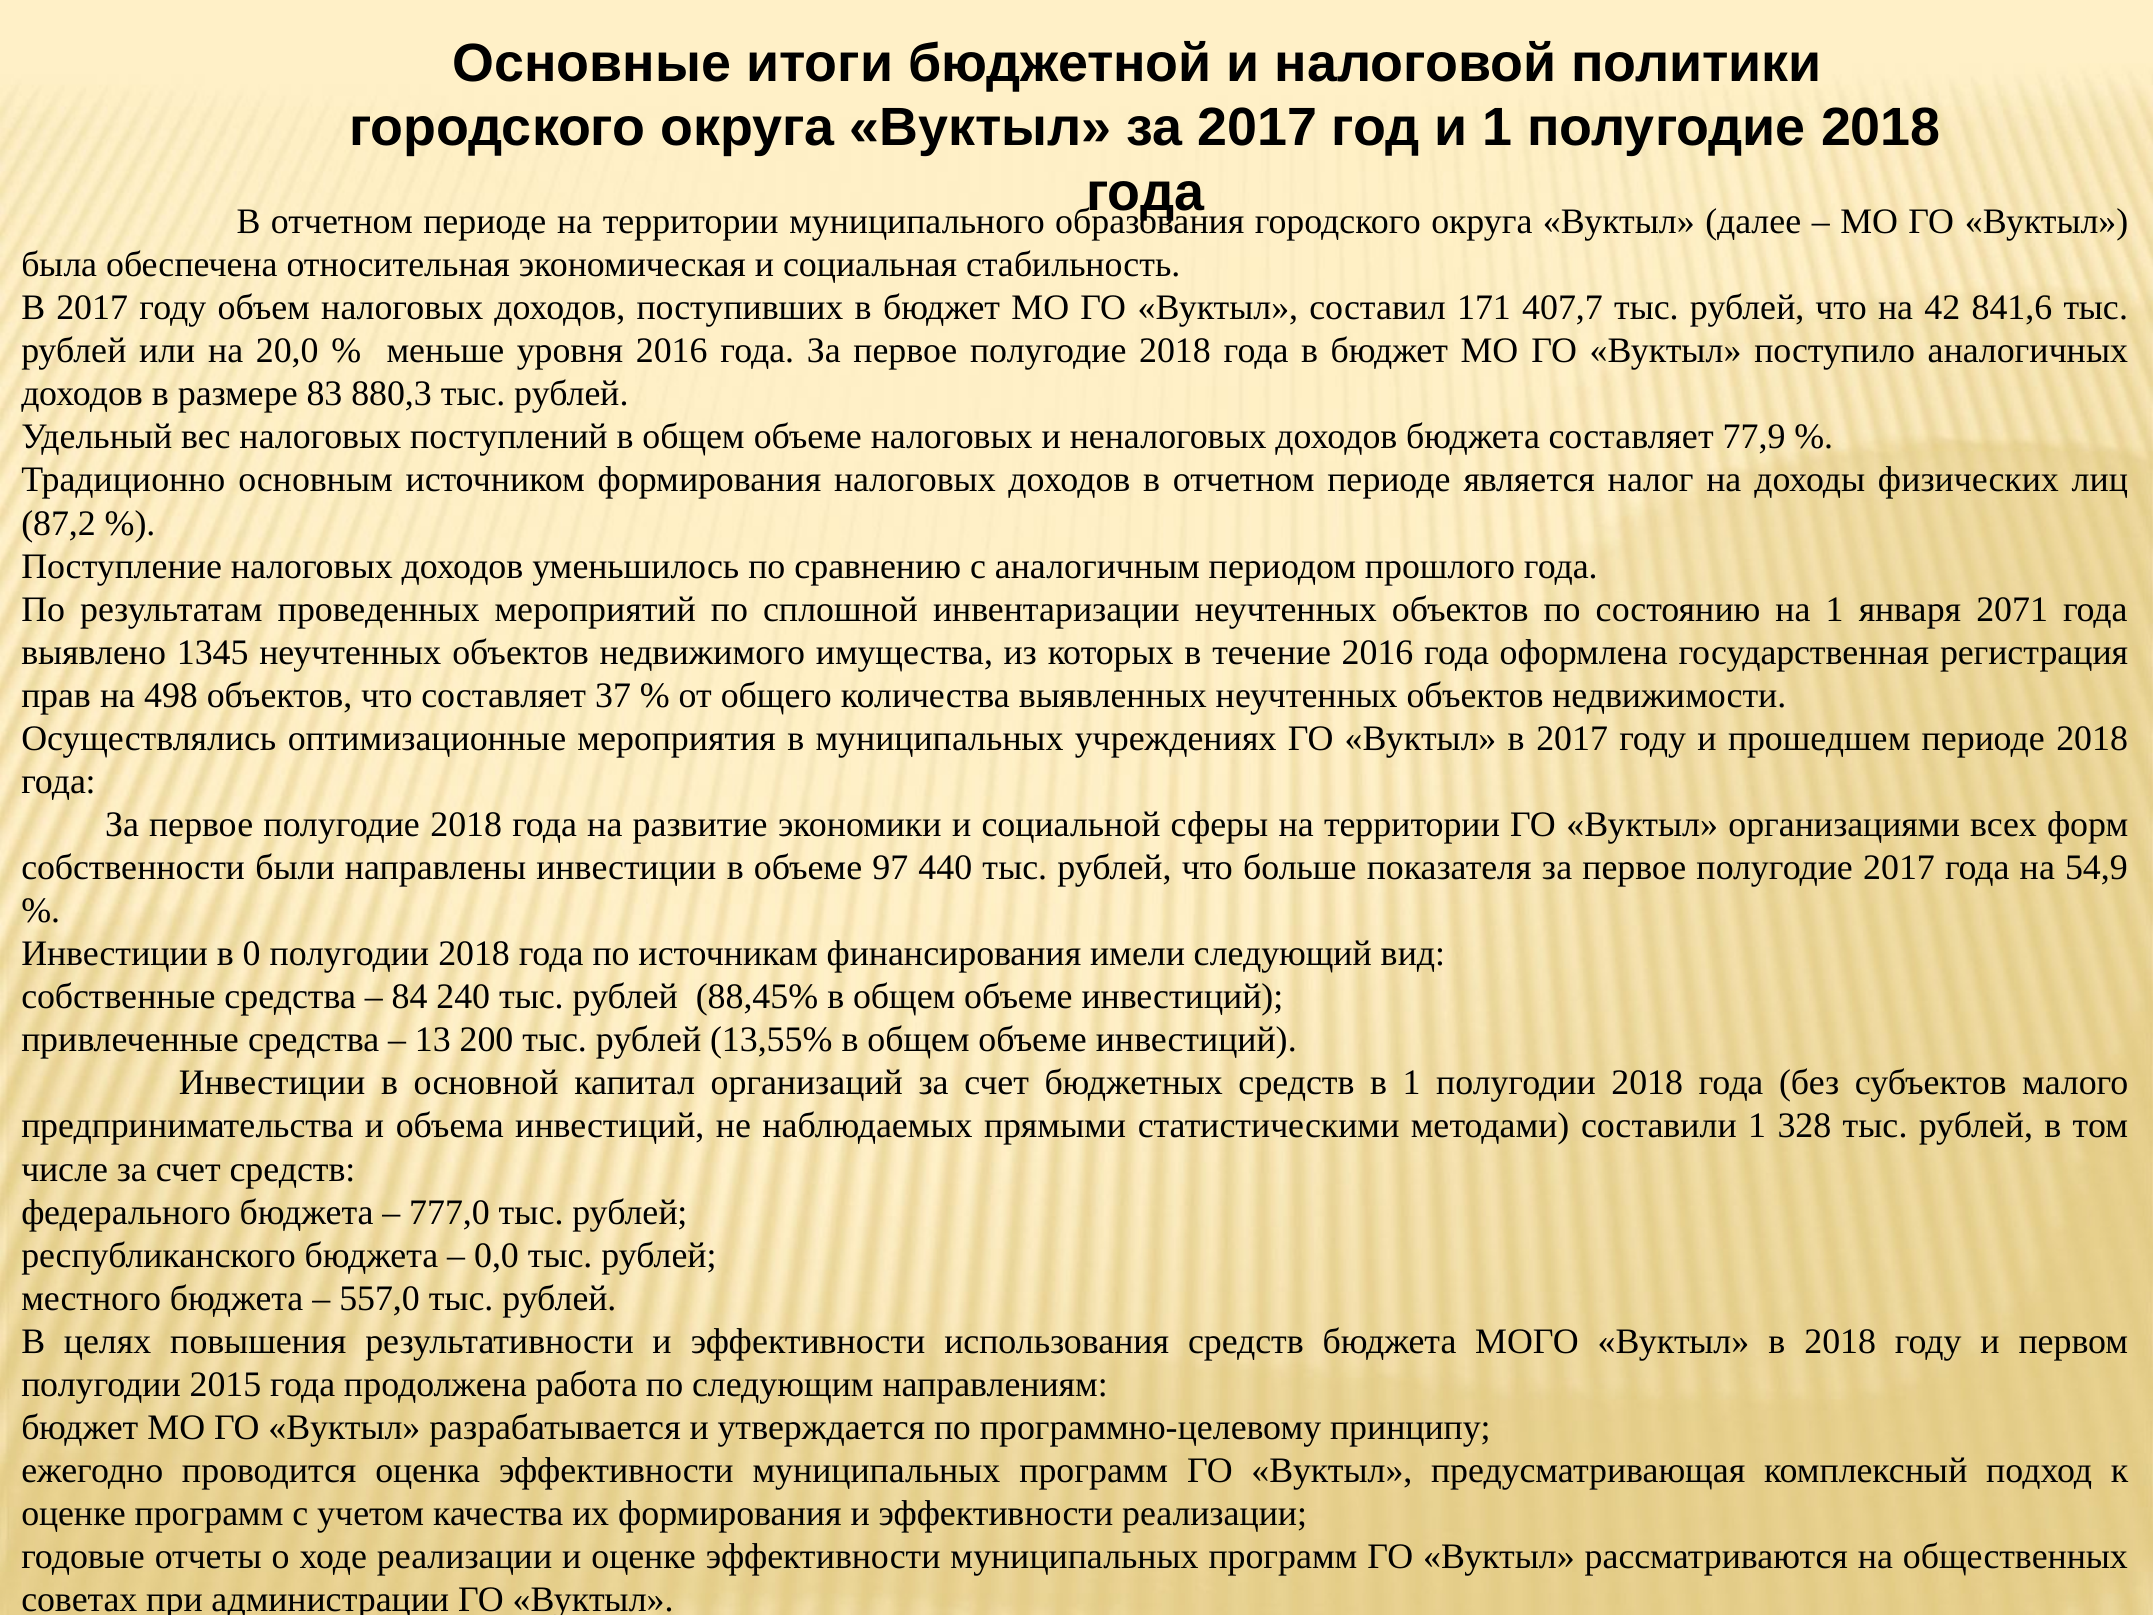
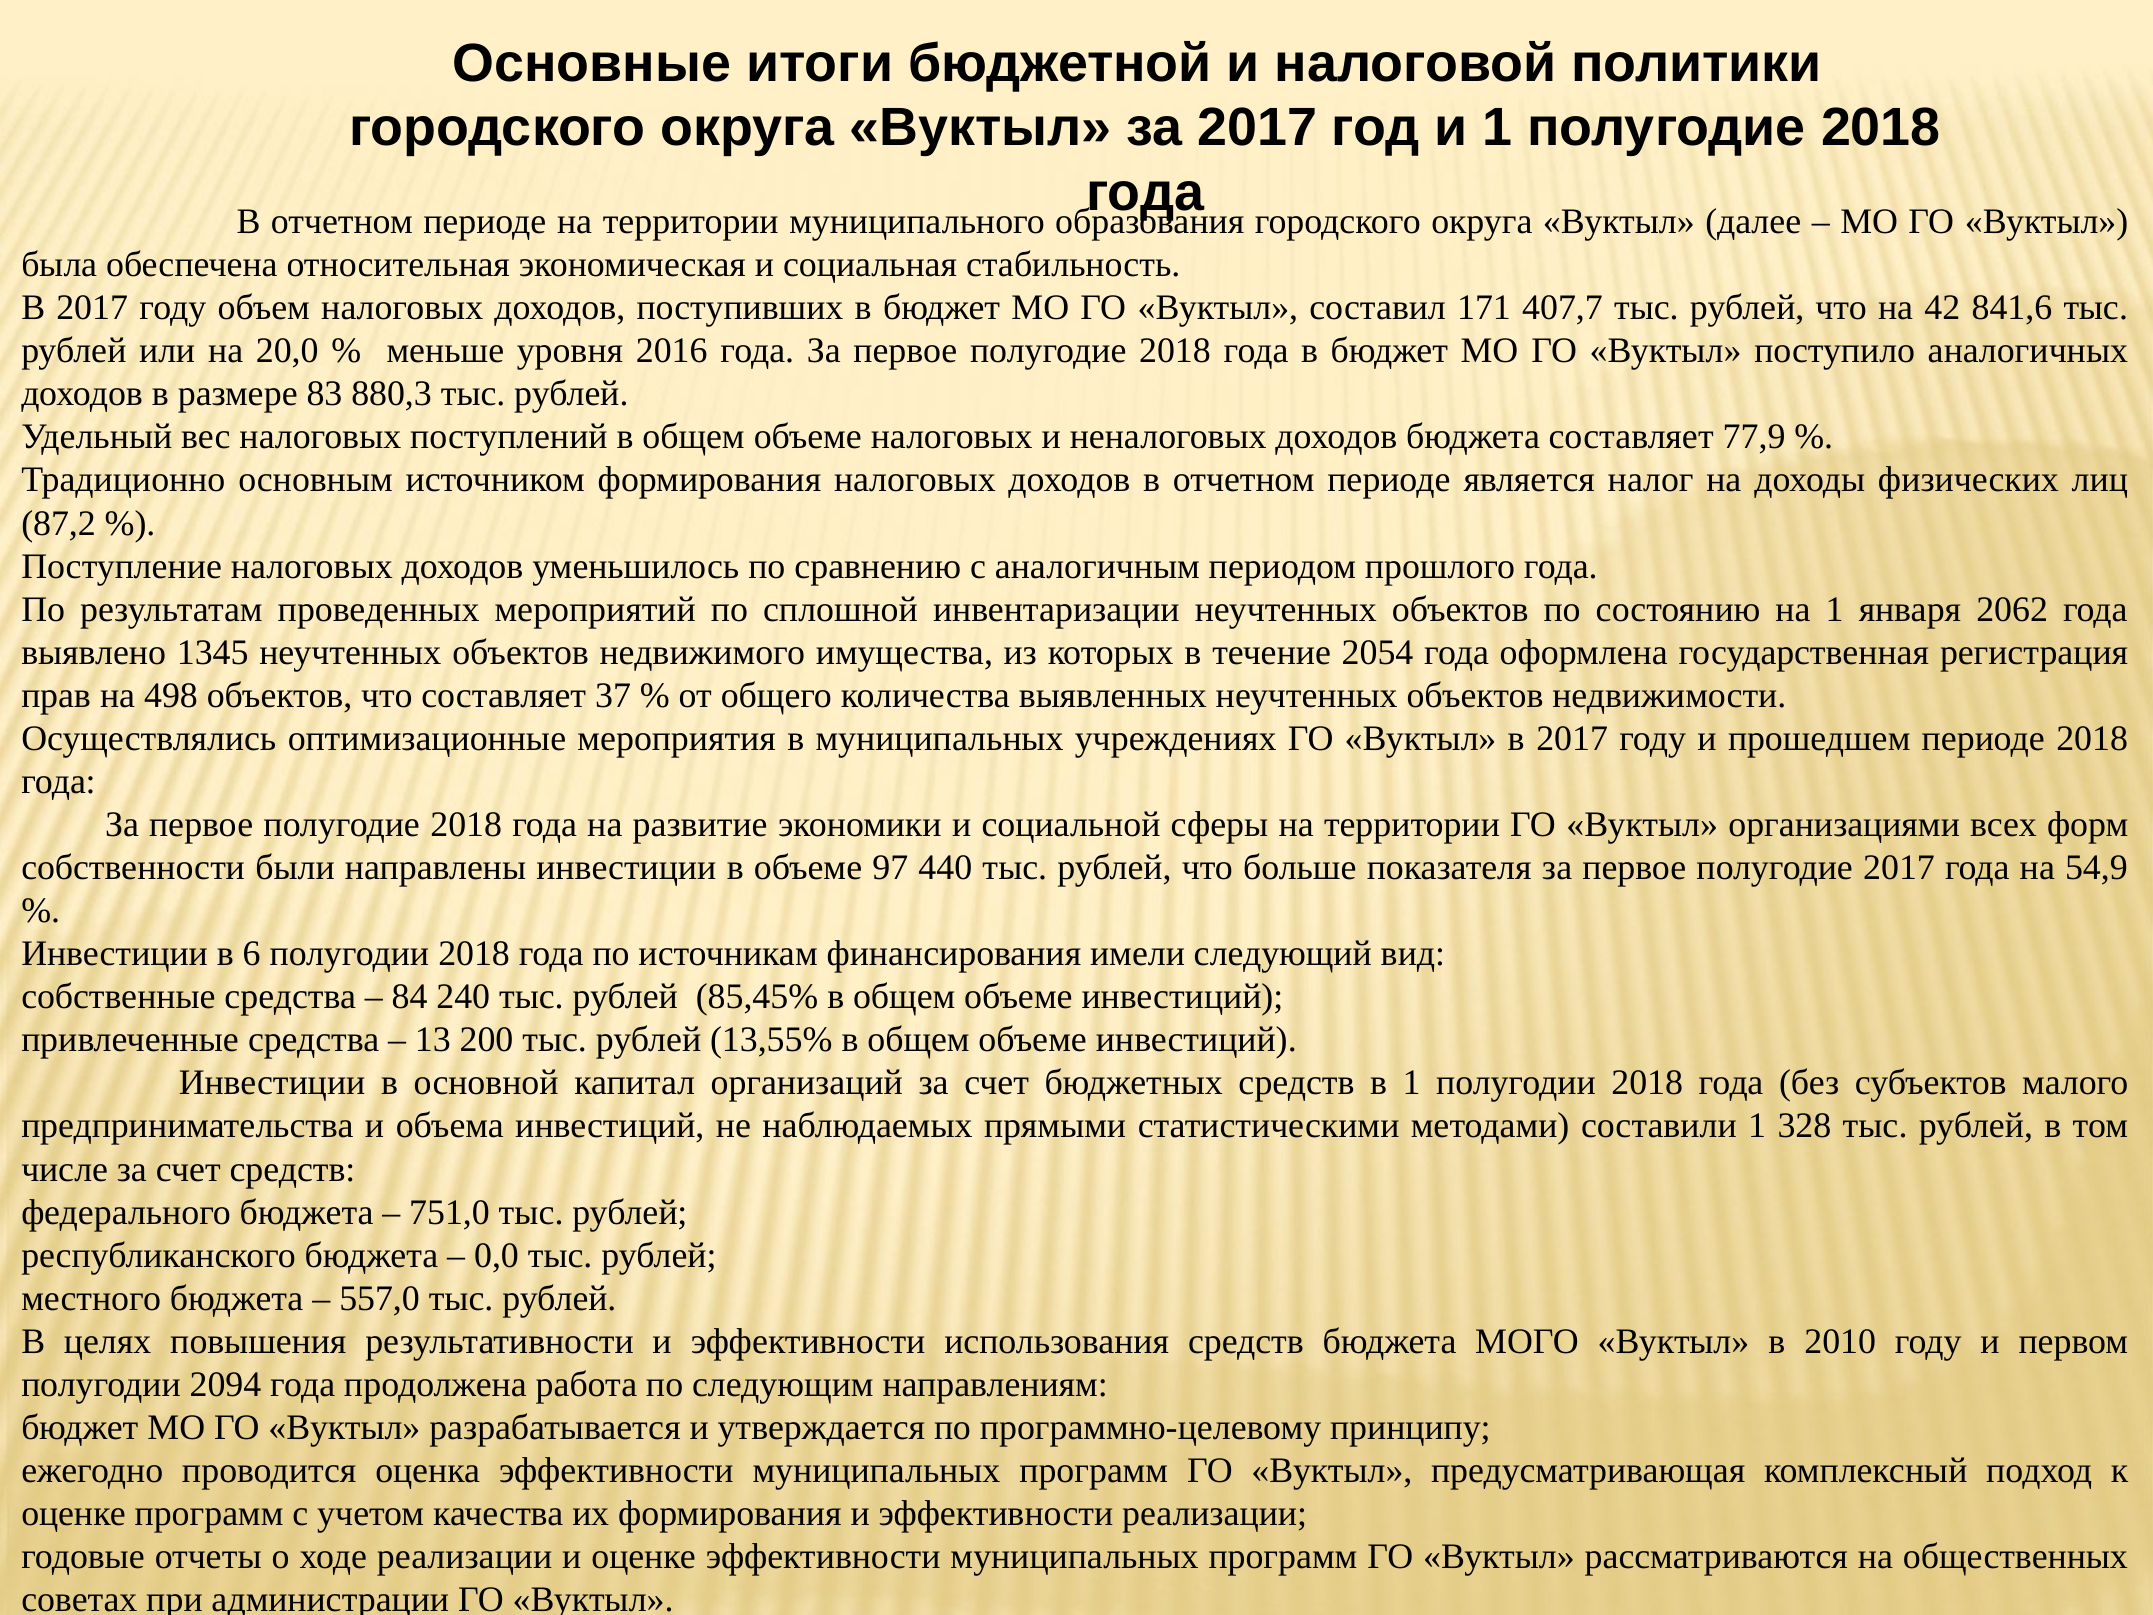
2071: 2071 -> 2062 (2012, 609)
течение 2016: 2016 -> 2054 (1378, 652)
0: 0 -> 6 (252, 954)
88,45%: 88,45% -> 85,45% (757, 997)
777,0: 777,0 -> 751,0 (450, 1212)
в 2018: 2018 -> 2010 (1840, 1341)
2015: 2015 -> 2094 (225, 1384)
